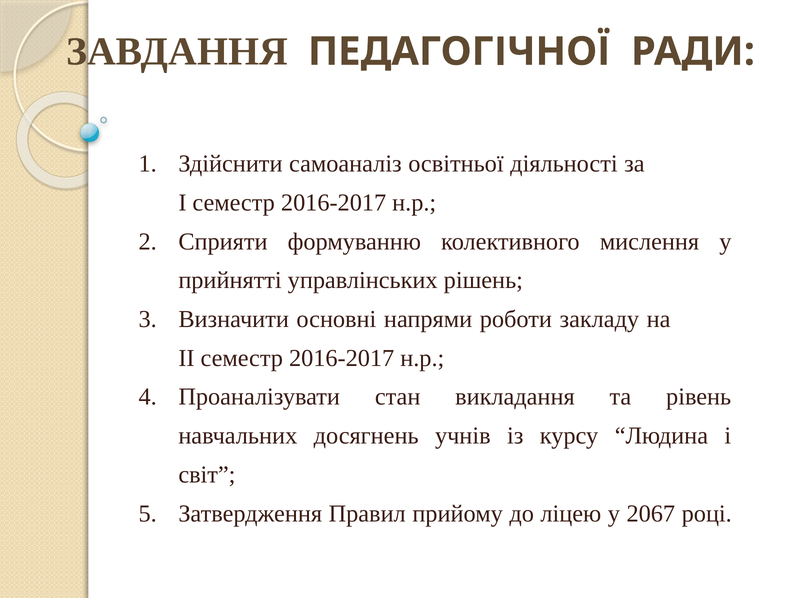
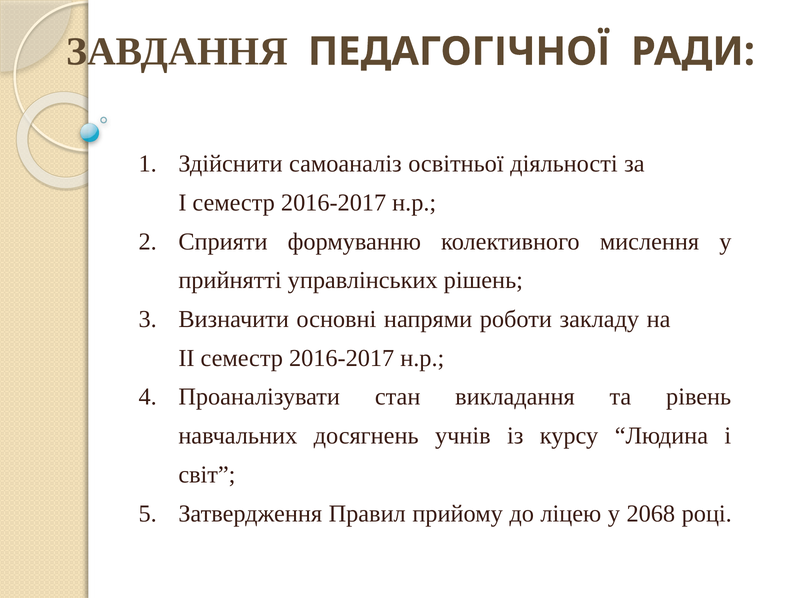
2067: 2067 -> 2068 (651, 513)
